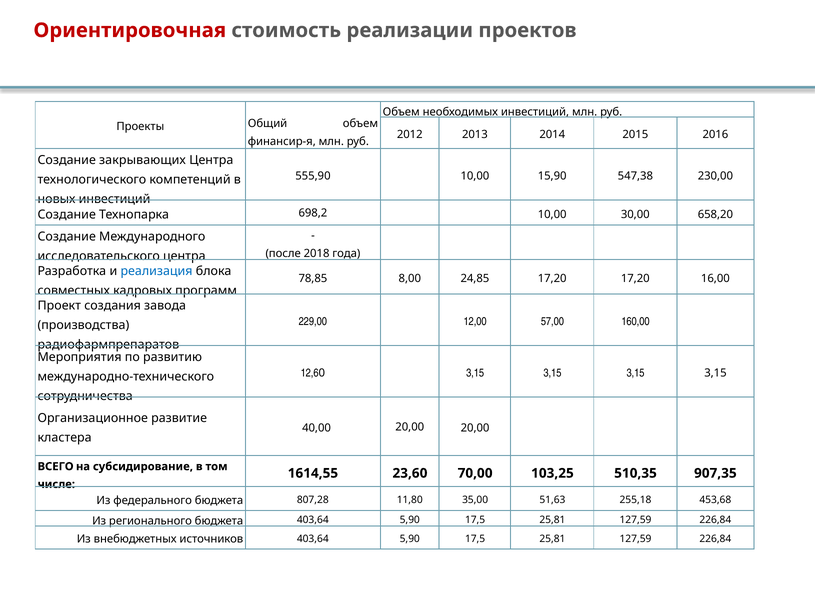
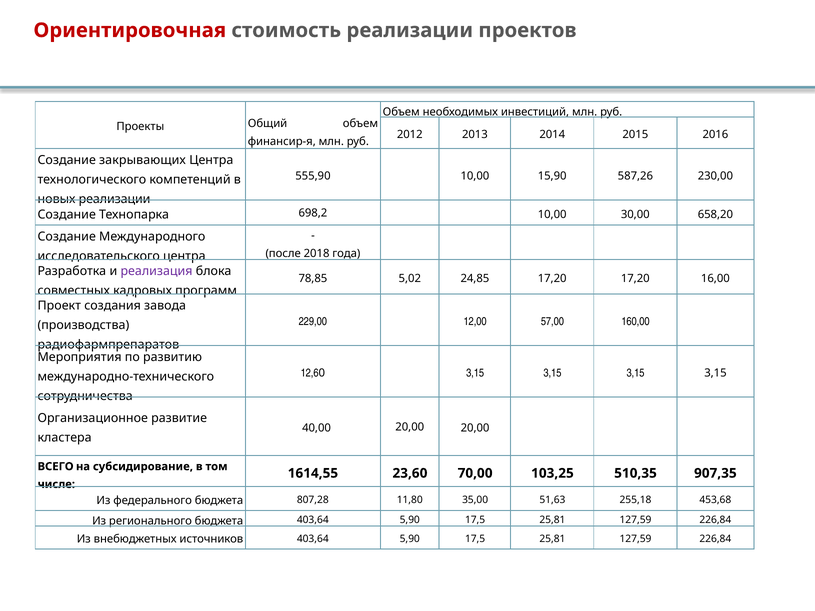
547,38: 547,38 -> 587,26 (635, 176)
новых инвестиций: инвестиций -> реализации (115, 199)
реализация colour: blue -> purple (157, 271)
8,00: 8,00 -> 5,02 (410, 279)
